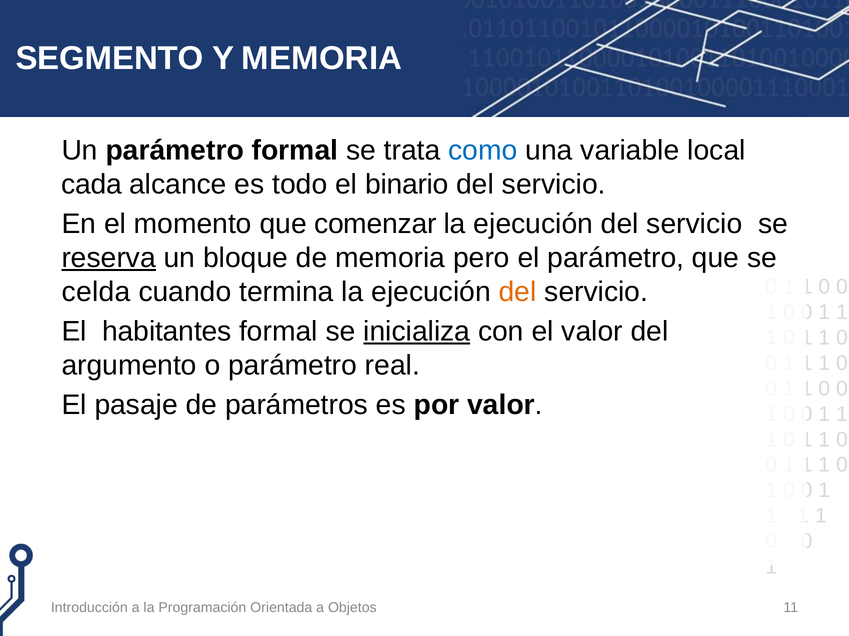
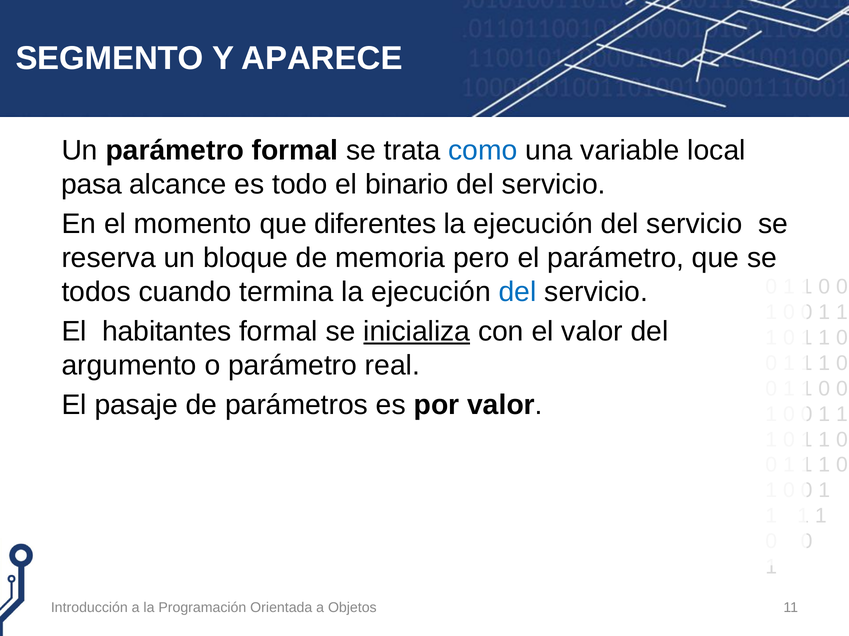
Y MEMORIA: MEMORIA -> APARECE (322, 58)
cada: cada -> pasa (92, 185)
comenzar: comenzar -> diferentes (375, 224)
reserva underline: present -> none (109, 258)
celda: celda -> todos (96, 292)
del colour: orange -> blue (518, 292)
